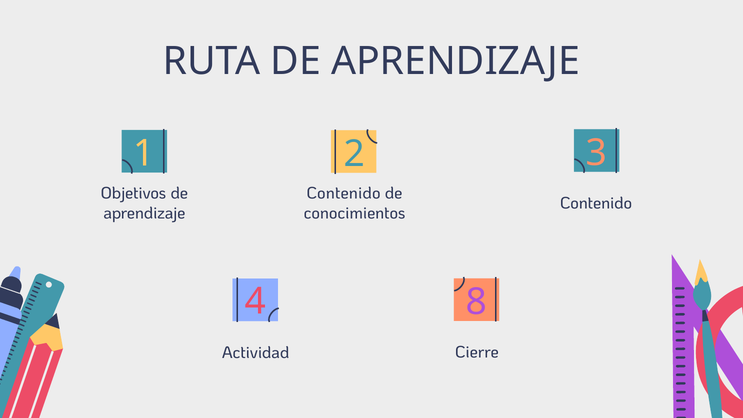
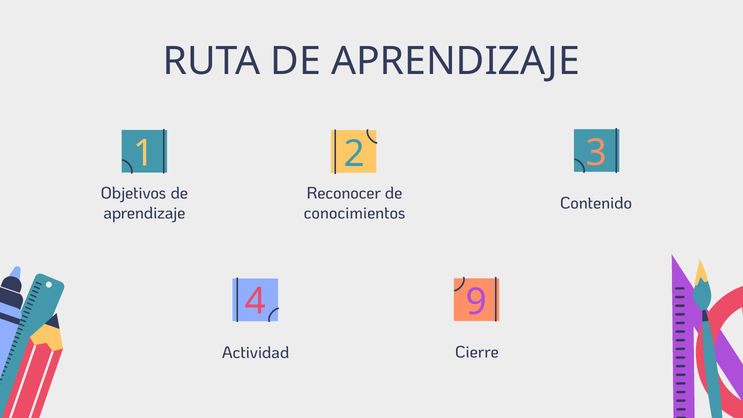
Contenido: Contenido -> Reconocer (344, 193)
8: 8 -> 9 (476, 302)
